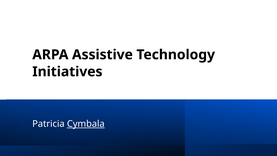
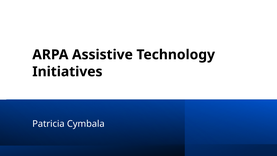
Cymbala underline: present -> none (86, 124)
